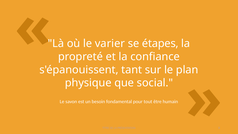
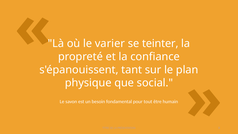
étapes: étapes -> teinter (160, 43)
